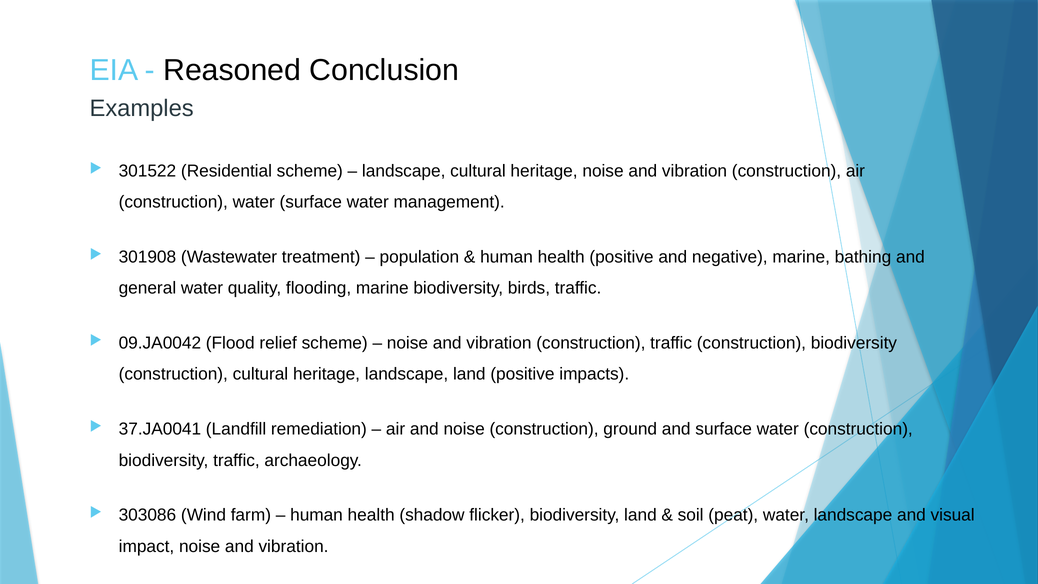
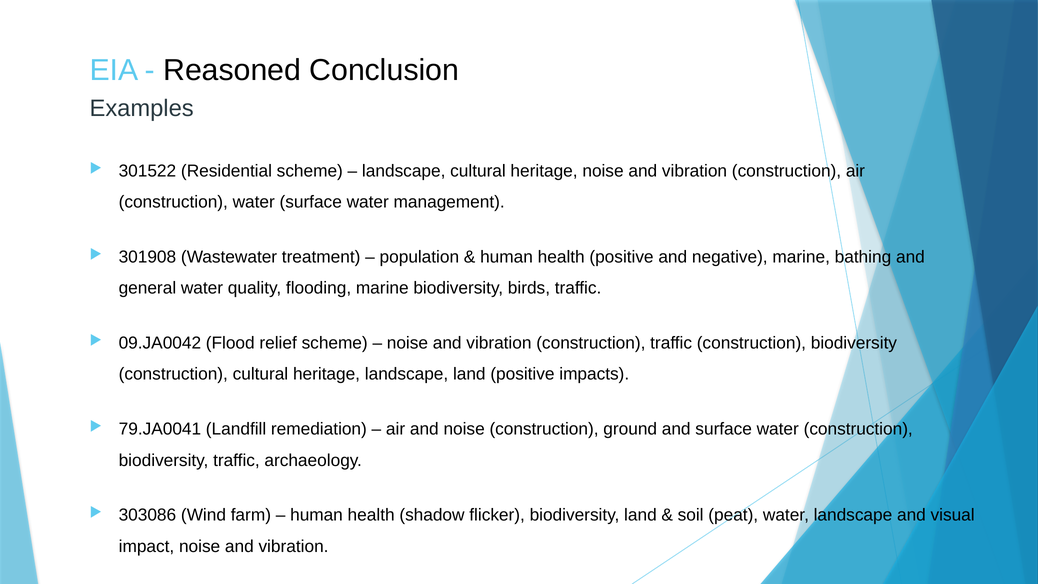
37.JA0041: 37.JA0041 -> 79.JA0041 (160, 429)
